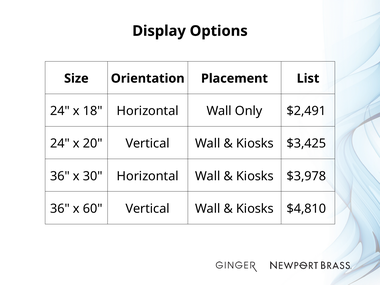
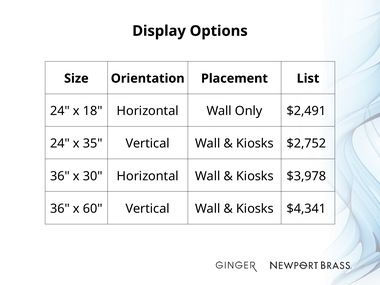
20: 20 -> 35 (93, 144)
$3,425: $3,425 -> $2,752 (306, 144)
$4,810: $4,810 -> $4,341 (306, 209)
